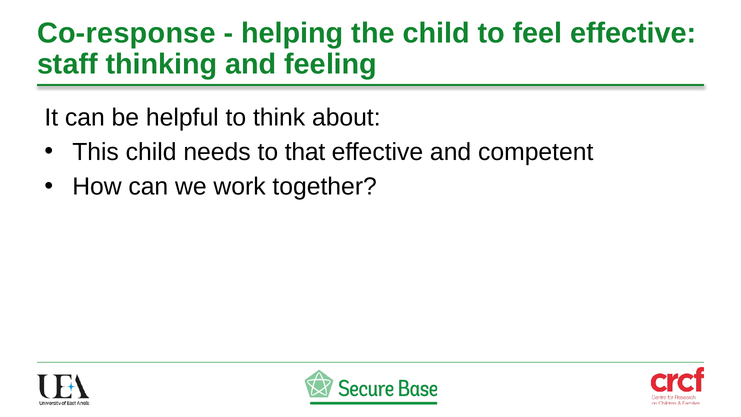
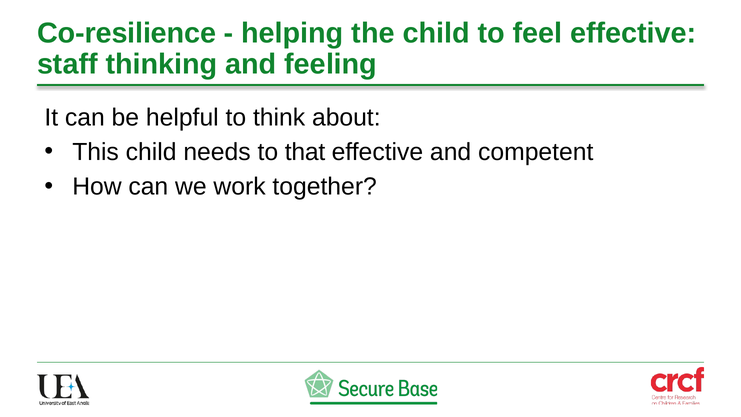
Co-response: Co-response -> Co-resilience (127, 33)
